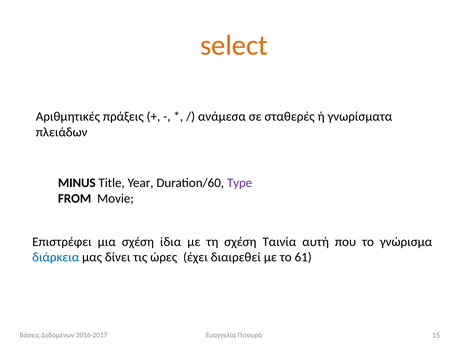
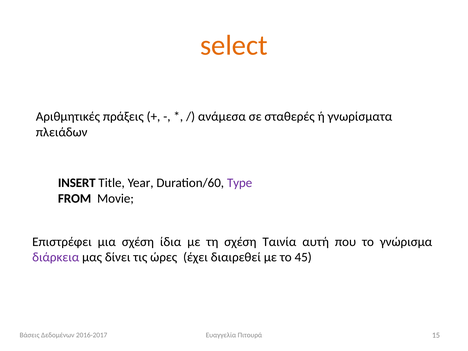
MINUS: MINUS -> INSERT (77, 183)
διάρκεια colour: blue -> purple (56, 257)
61: 61 -> 45 (303, 257)
